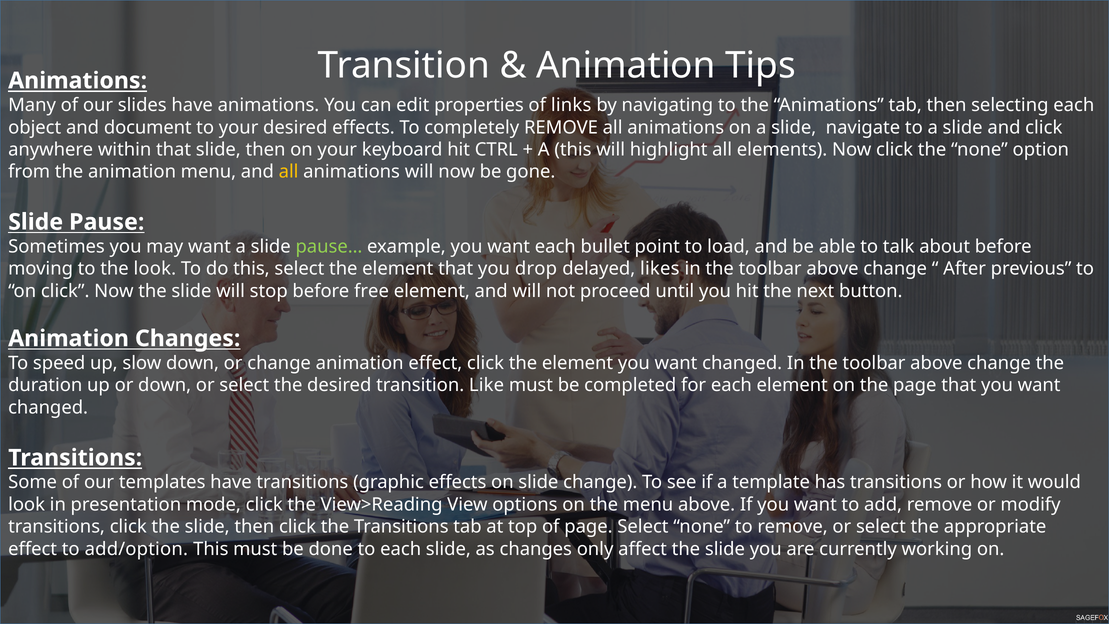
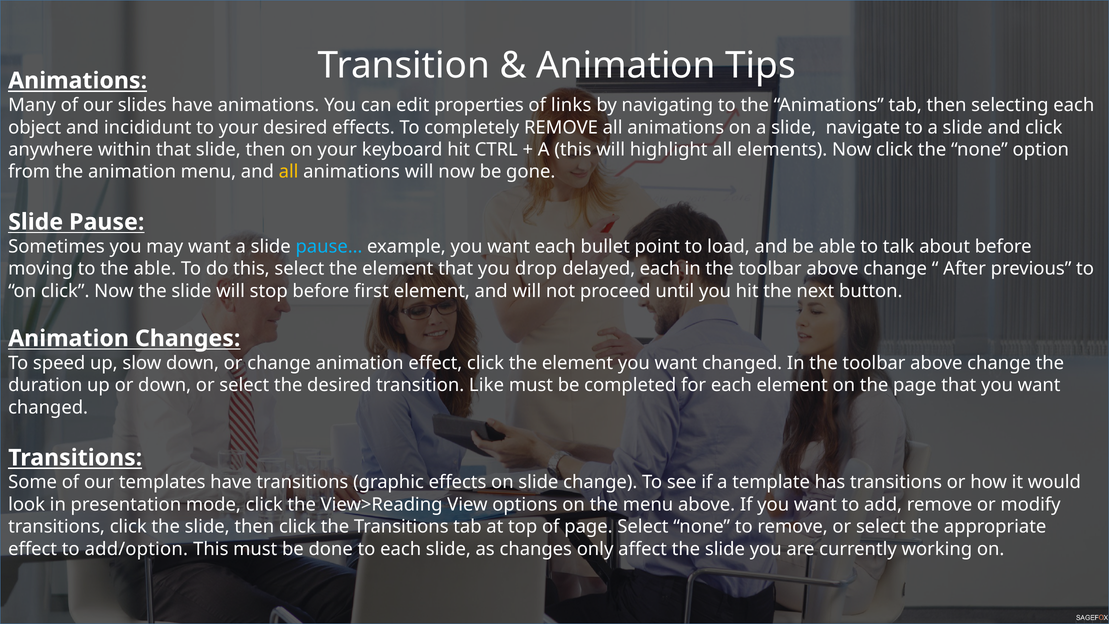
document: document -> incididunt (148, 127)
pause… colour: light green -> light blue (329, 247)
the look: look -> able (155, 269)
delayed likes: likes -> each (660, 269)
free: free -> first (371, 291)
